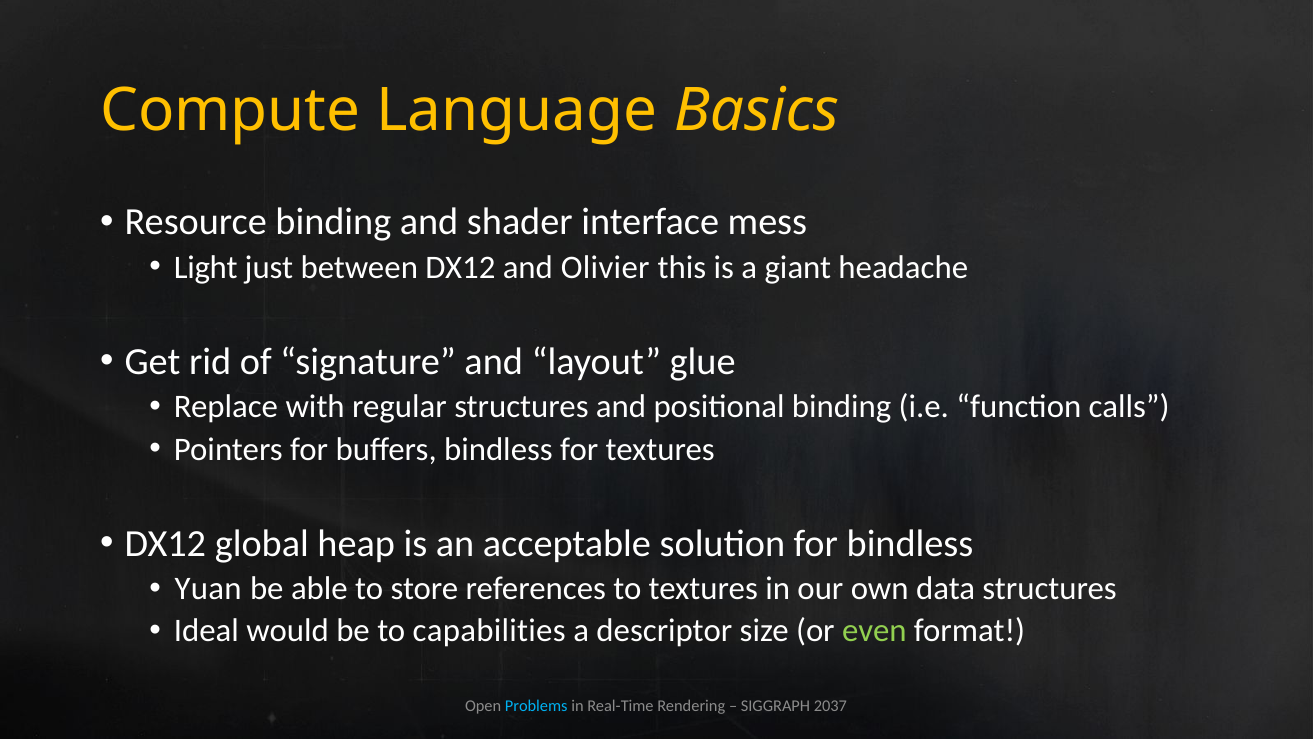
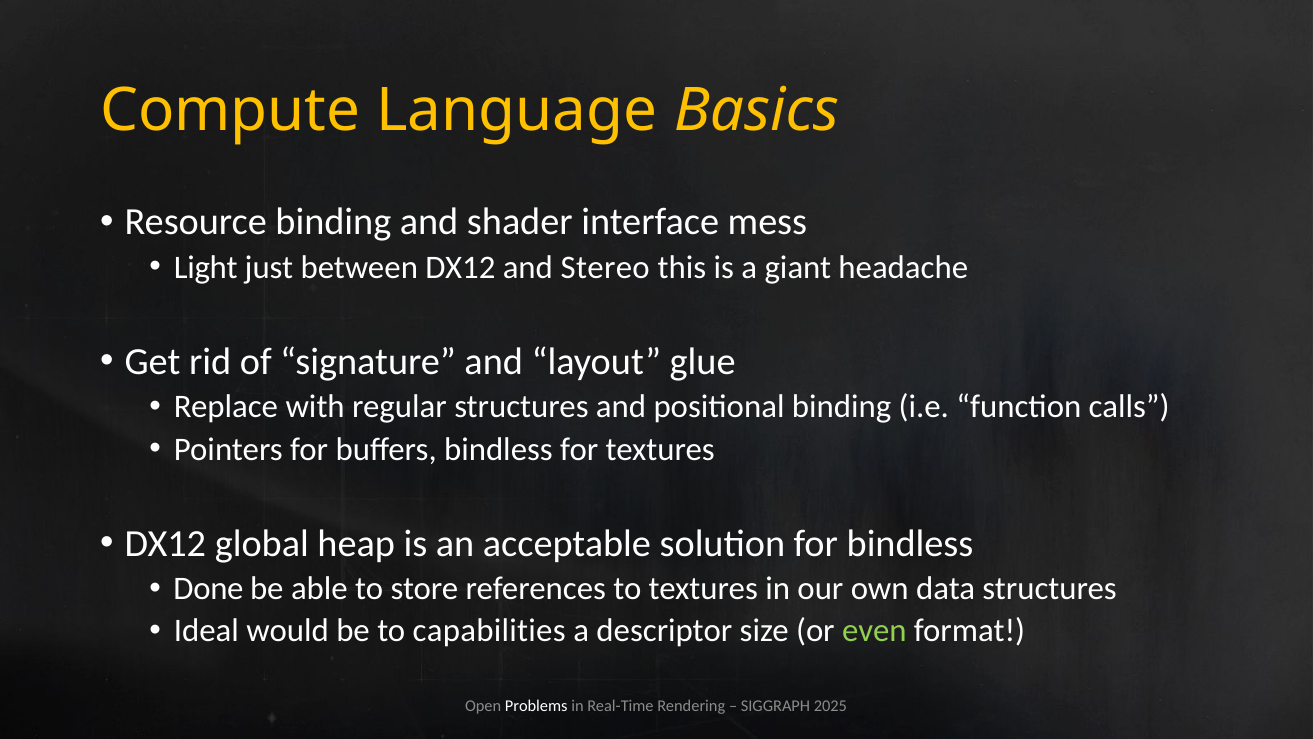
Olivier: Olivier -> Stereo (605, 267)
Yuan: Yuan -> Done (208, 588)
Problems colour: light blue -> white (536, 705)
2037: 2037 -> 2025 (830, 705)
